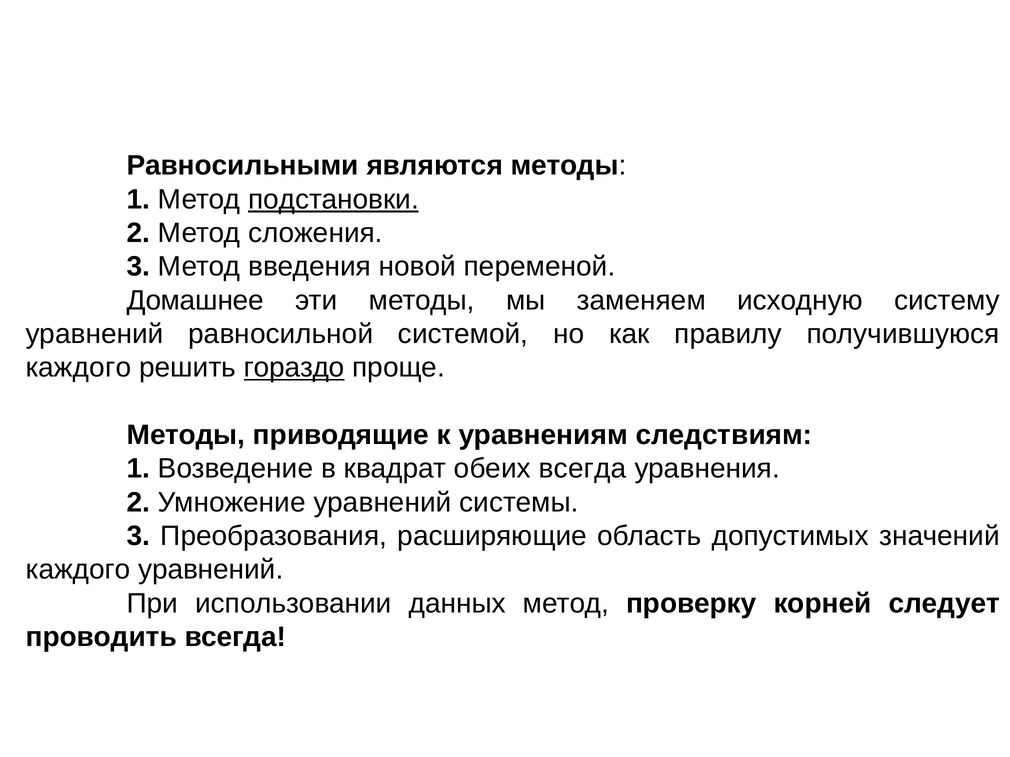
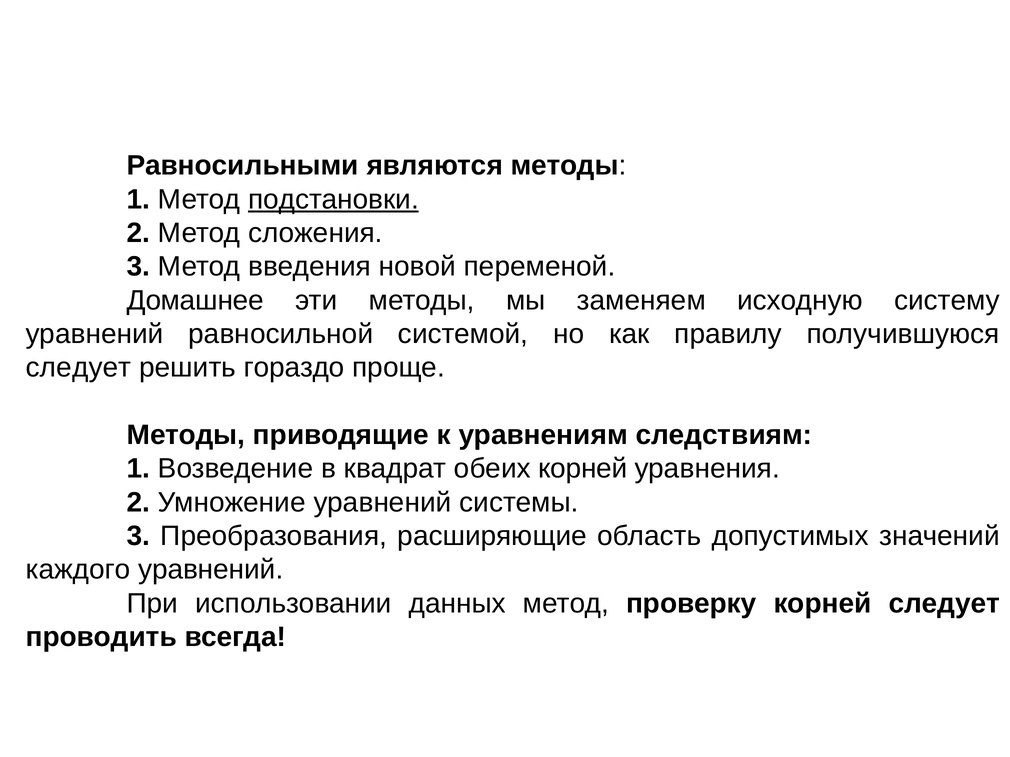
каждого: каждого -> следует (78, 368)
гораздо underline: present -> none (294, 368)
обеих всегда: всегда -> корней (583, 469)
